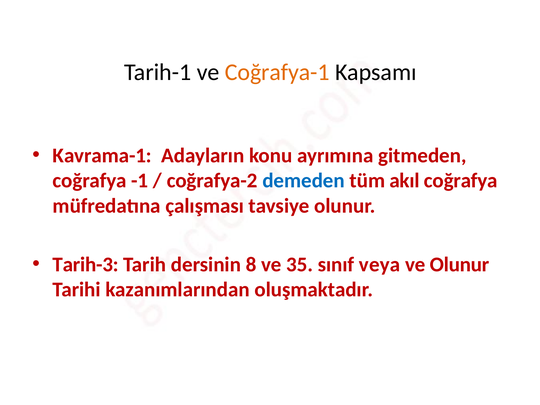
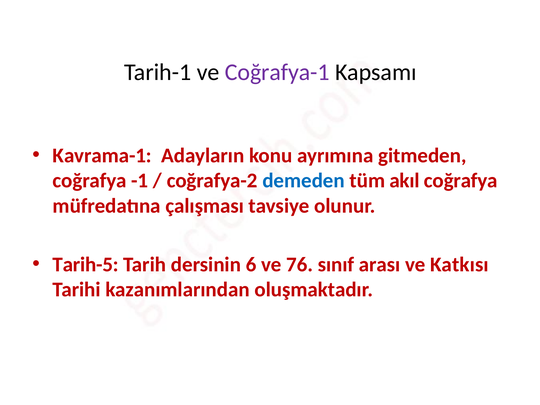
Coğrafya-1 colour: orange -> purple (277, 72)
Tarih-3: Tarih-3 -> Tarih-5 (86, 264)
8: 8 -> 6 (251, 264)
35: 35 -> 76 (300, 264)
veya: veya -> arası (380, 264)
ve Olunur: Olunur -> Katkısı (459, 264)
